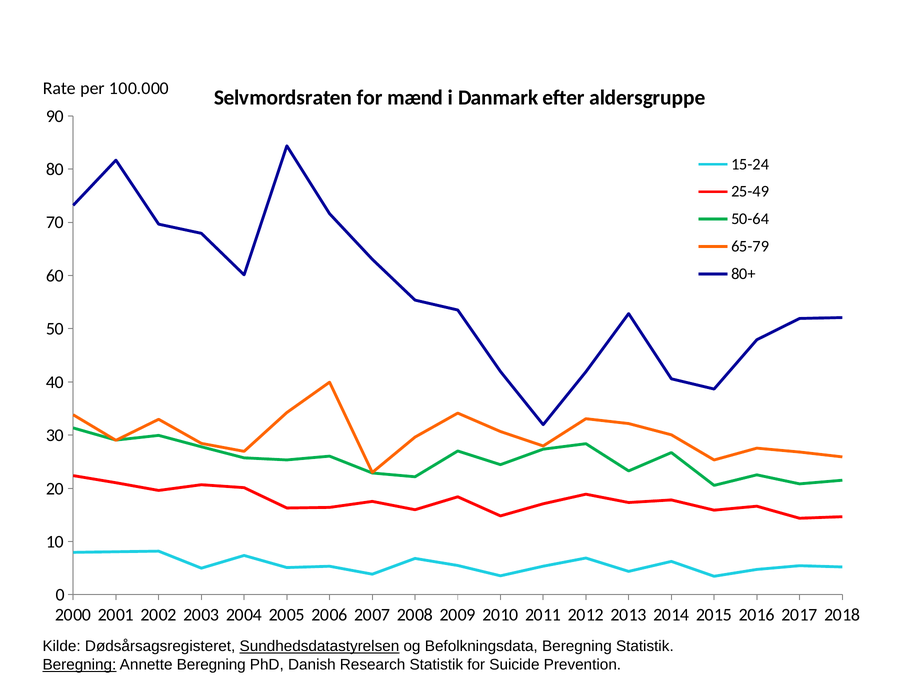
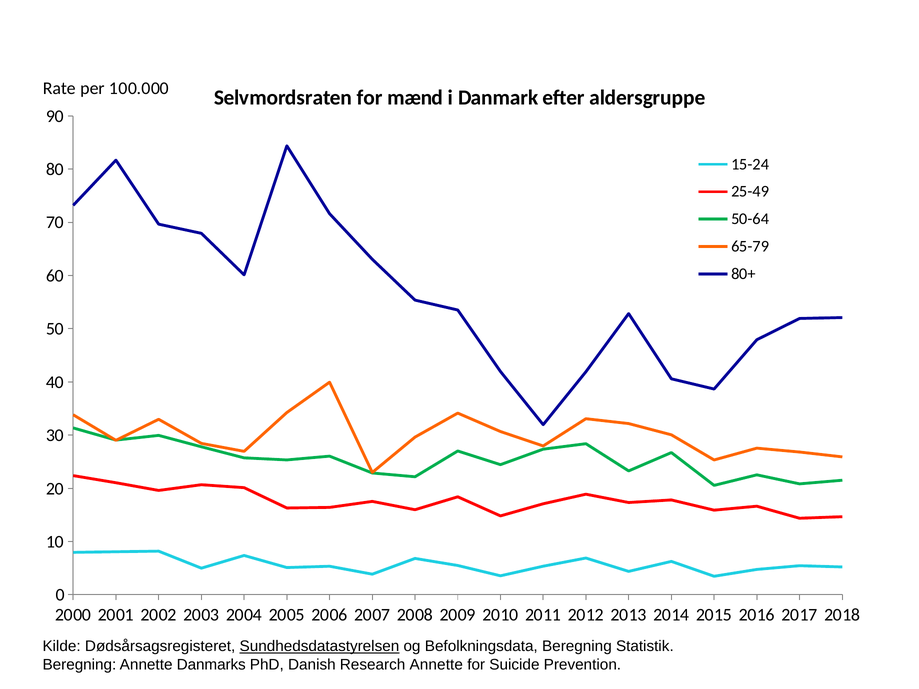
Beregning underline: present -> none (79, 665)
Annette Beregning: Beregning -> Danmarks (211, 665)
Research Statistik: Statistik -> Annette (436, 665)
